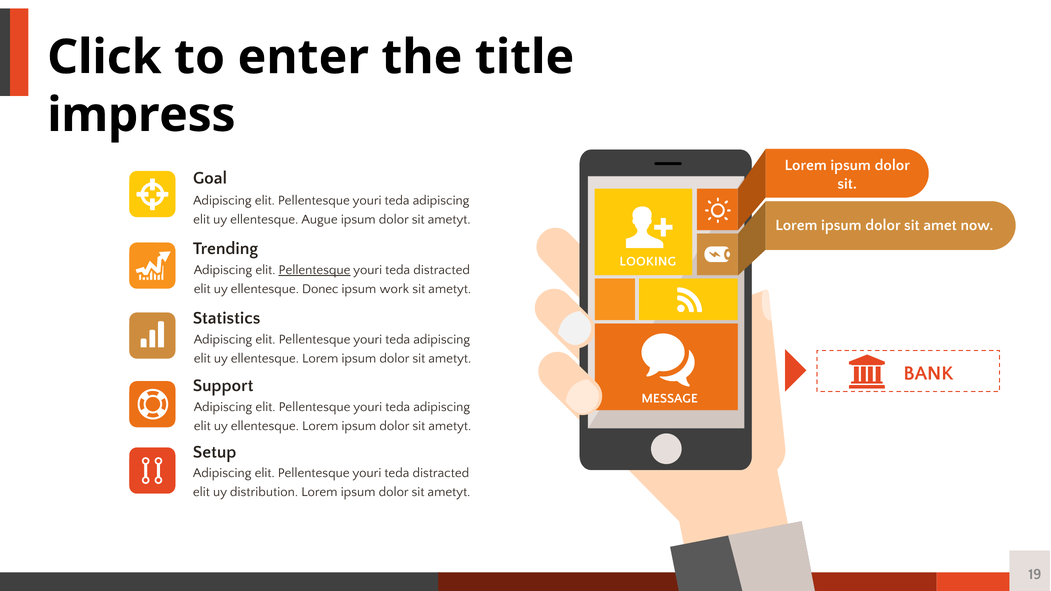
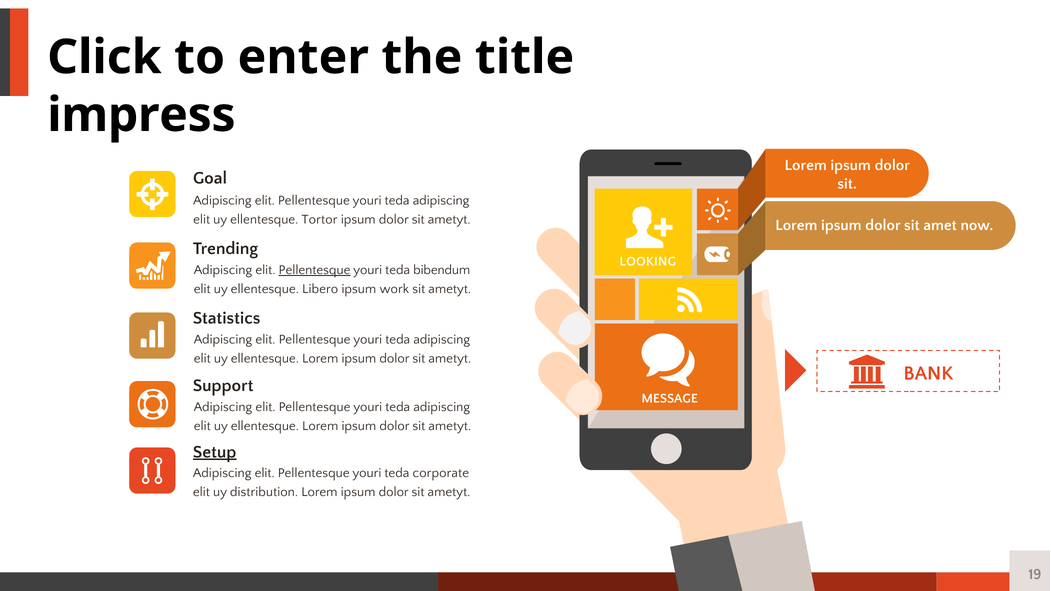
Augue: Augue -> Tortor (320, 219)
distracted: distracted -> bibendum (442, 270)
Donec: Donec -> Libero (320, 289)
Setup underline: none -> present (215, 452)
distracted: distracted -> corporate (441, 473)
